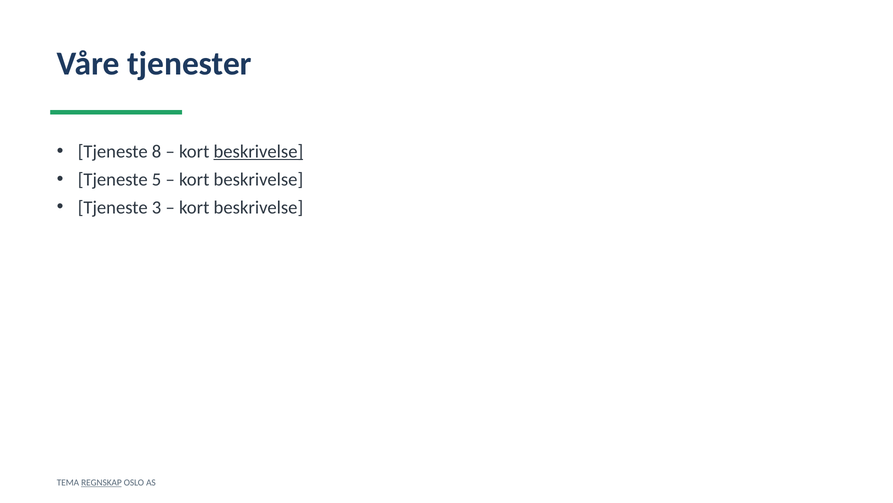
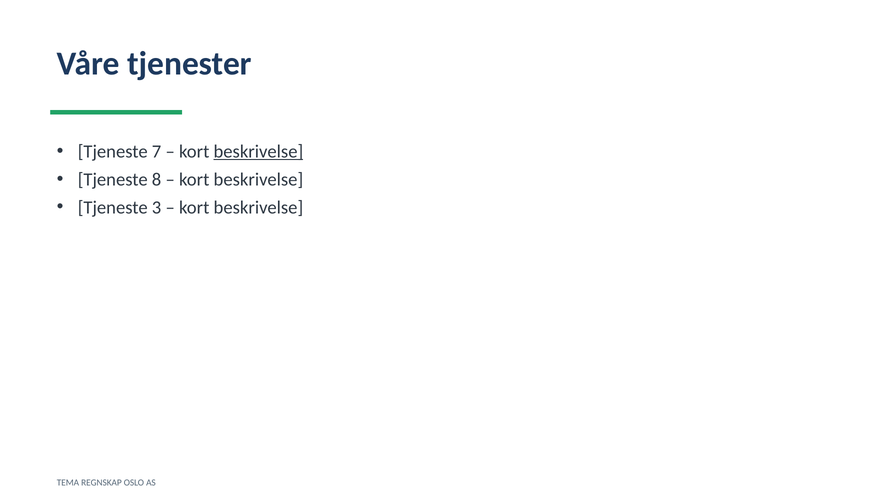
8: 8 -> 7 (157, 151)
5: 5 -> 8 (157, 179)
REGNSKAP underline: present -> none (101, 482)
